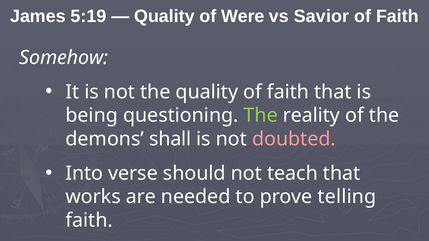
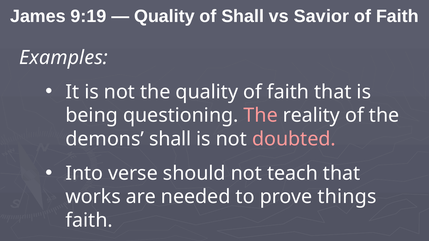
5:19: 5:19 -> 9:19 (89, 16)
of Were: Were -> Shall (243, 16)
Somehow: Somehow -> Examples (64, 58)
The colour: light green -> pink (261, 116)
telling: telling -> things (347, 197)
